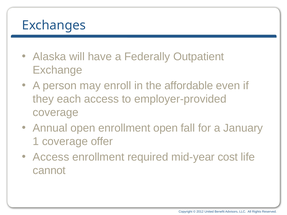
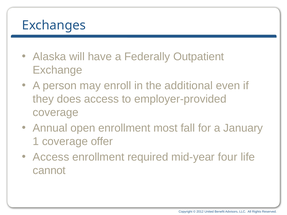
affordable: affordable -> additional (189, 86)
each: each -> does (69, 99)
enrollment open: open -> most (166, 128)
cost: cost -> four (228, 157)
